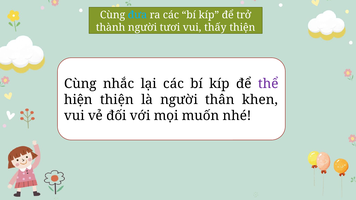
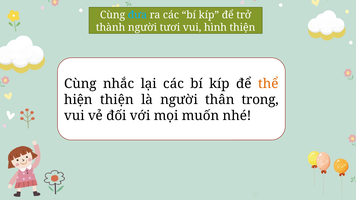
thấy: thấy -> hình (215, 27)
thể colour: purple -> orange (268, 84)
khen: khen -> trong (260, 100)
